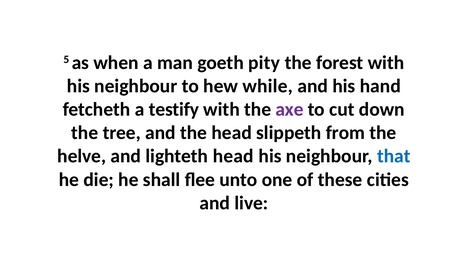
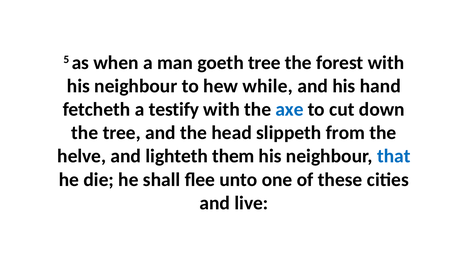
goeth pity: pity -> tree (264, 63)
axe colour: purple -> blue (290, 110)
lighteth head: head -> them (233, 156)
